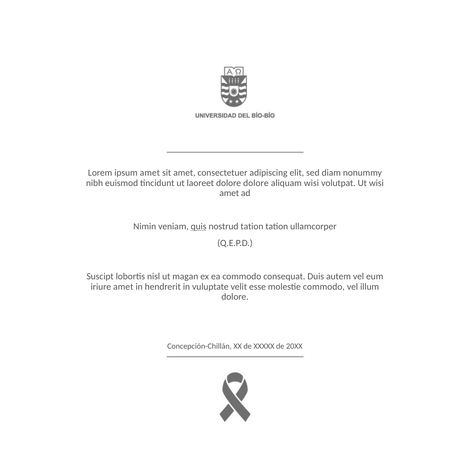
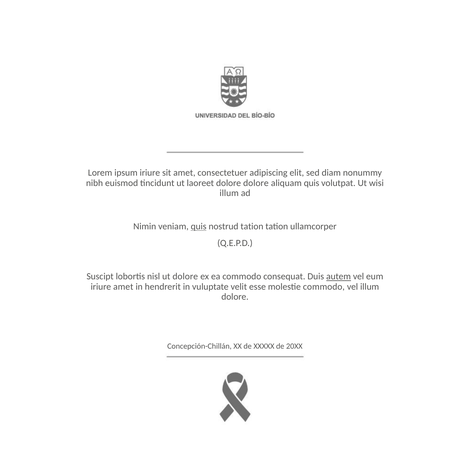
ipsum amet: amet -> iriure (150, 173)
aliquam wisi: wisi -> quis (312, 183)
amet: amet -> illum (229, 193)
ut magan: magan -> dolore (185, 277)
autem underline: none -> present (339, 277)
